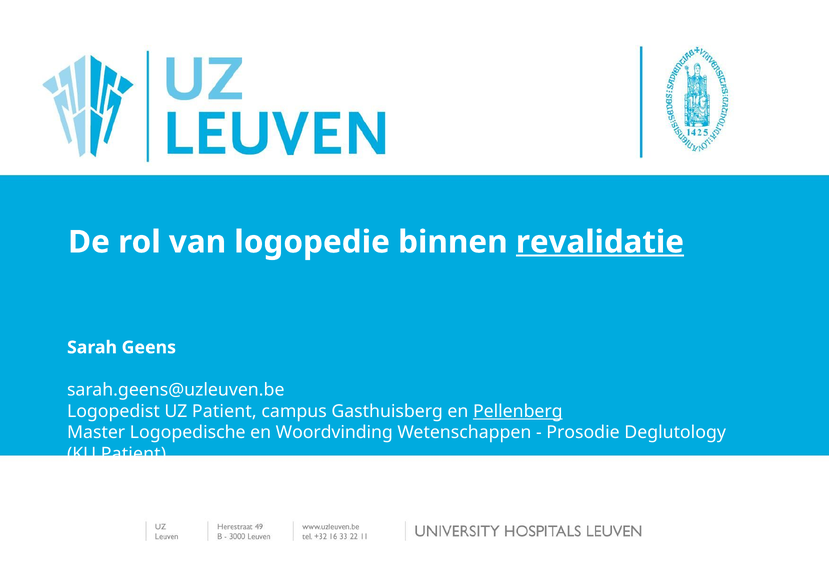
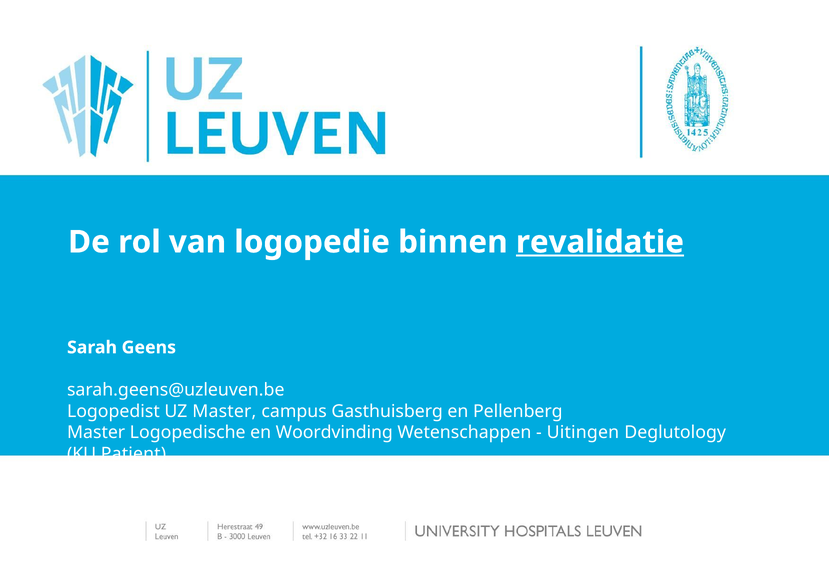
UZ Patient: Patient -> Master (224, 411)
Pellenberg underline: present -> none (518, 411)
Prosodie: Prosodie -> Uitingen (583, 433)
